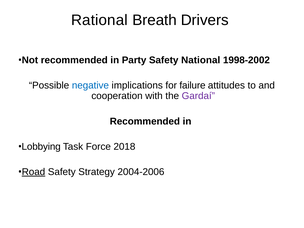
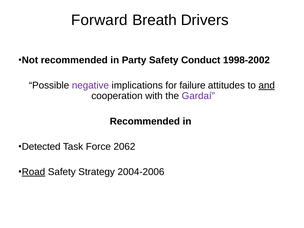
Rational: Rational -> Forward (99, 20)
National: National -> Conduct (201, 60)
negative colour: blue -> purple (90, 85)
and underline: none -> present (267, 85)
Lobbying: Lobbying -> Detected (41, 147)
2018: 2018 -> 2062 (124, 147)
